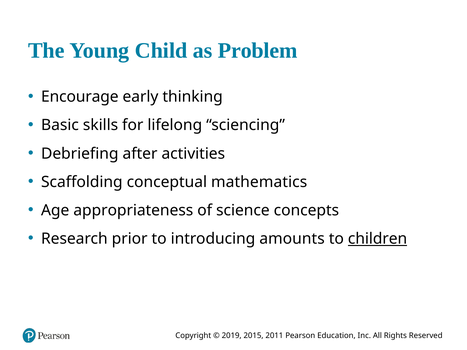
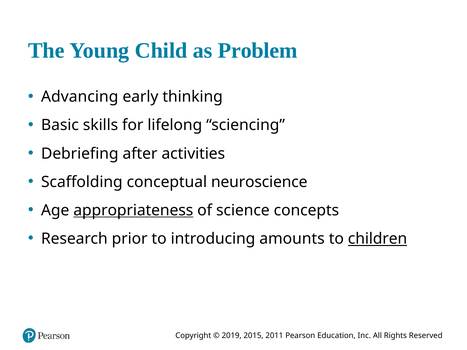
Encourage: Encourage -> Advancing (80, 97)
mathematics: mathematics -> neuroscience (259, 182)
appropriateness underline: none -> present (133, 210)
